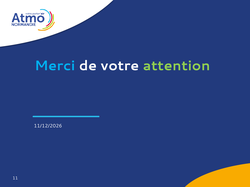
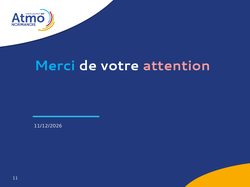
attention colour: light green -> pink (177, 66)
